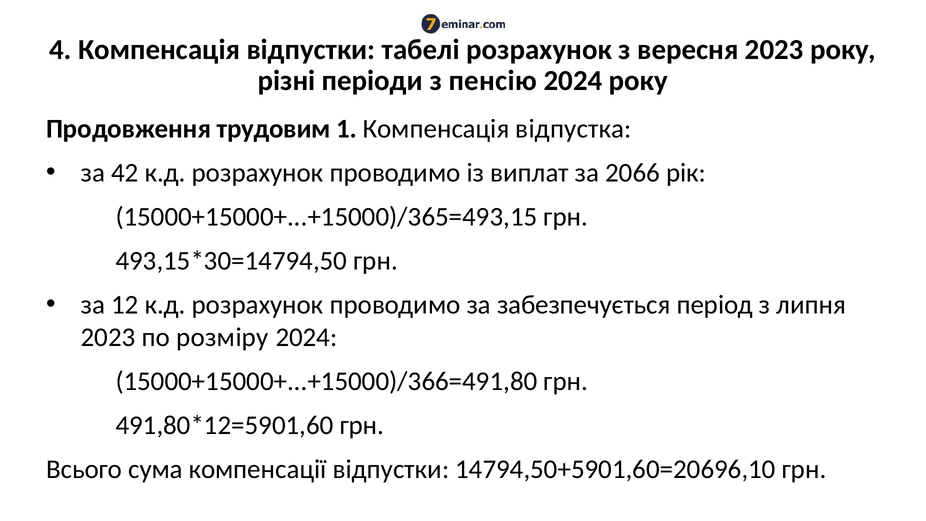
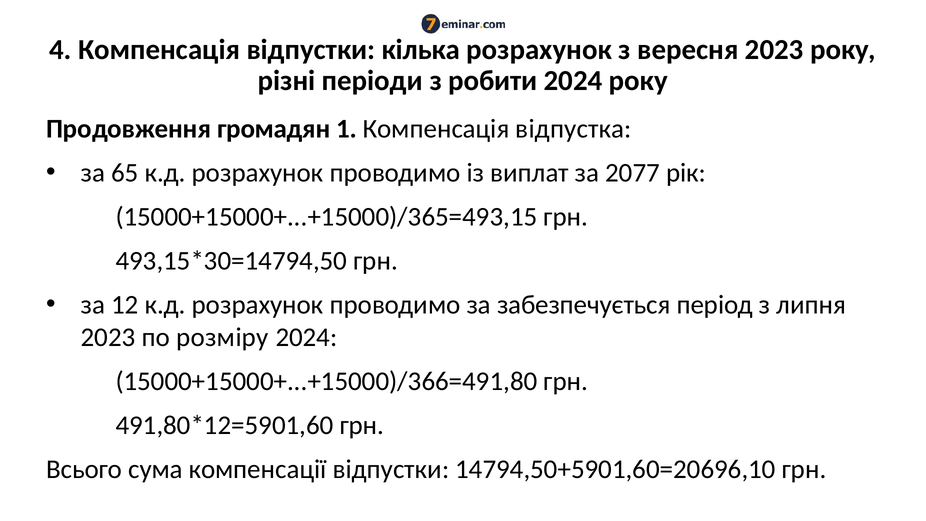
табелі: табелі -> кілька (421, 50)
пенсію: пенсію -> робити (493, 81)
трудовим: трудовим -> громадян (274, 129)
42: 42 -> 65 (125, 173)
2066: 2066 -> 2077 (633, 173)
